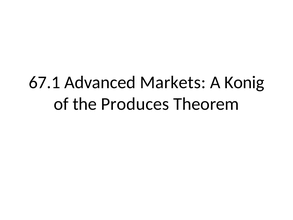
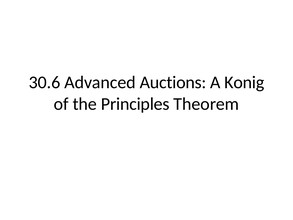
67.1: 67.1 -> 30.6 (44, 82)
Markets: Markets -> Auctions (173, 82)
Produces: Produces -> Principles (135, 104)
